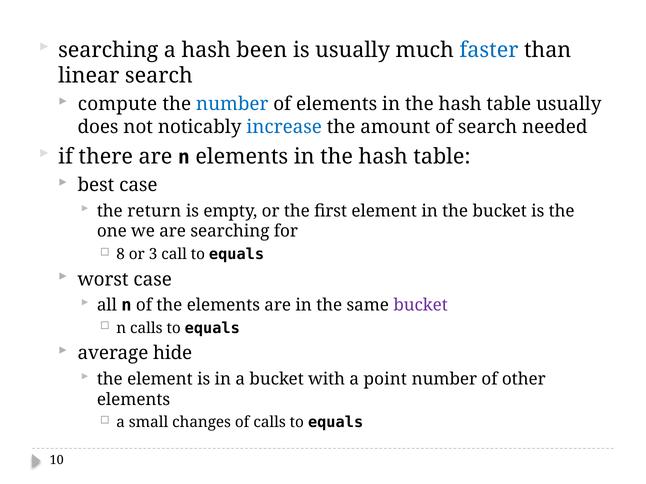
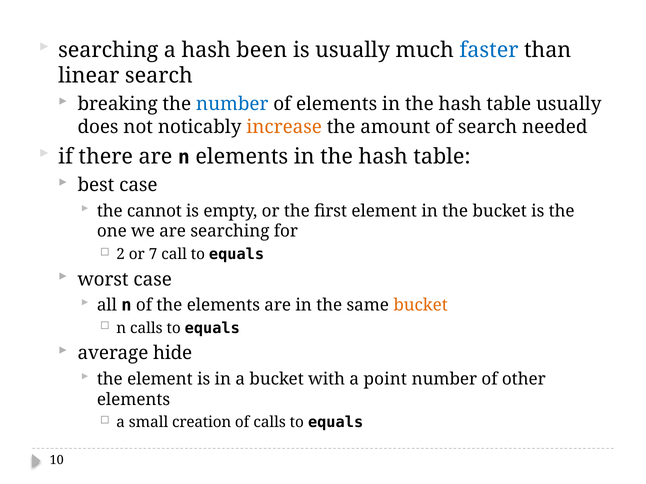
compute: compute -> breaking (118, 104)
increase colour: blue -> orange (284, 127)
return: return -> cannot (154, 211)
8: 8 -> 2 (121, 254)
3: 3 -> 7 (153, 254)
bucket colour: purple -> orange (421, 305)
changes: changes -> creation (202, 423)
